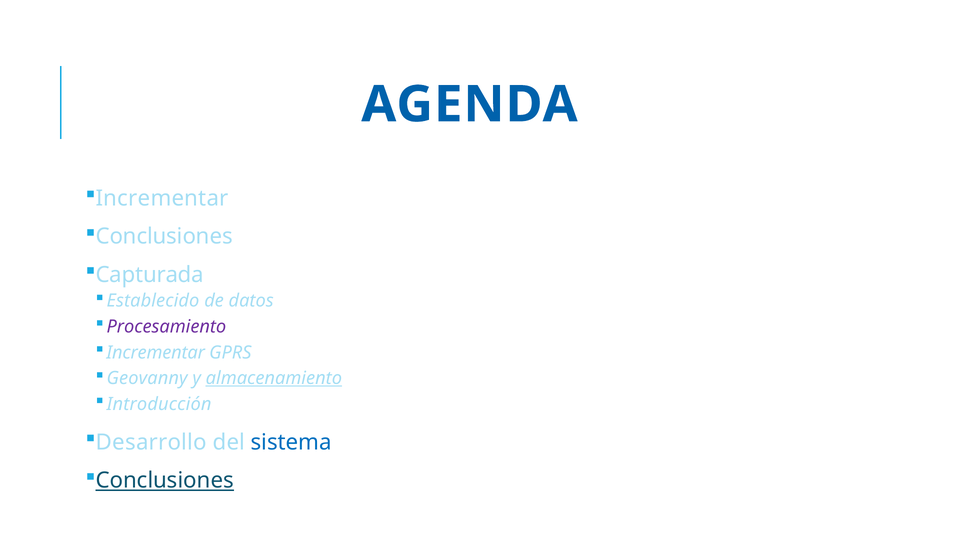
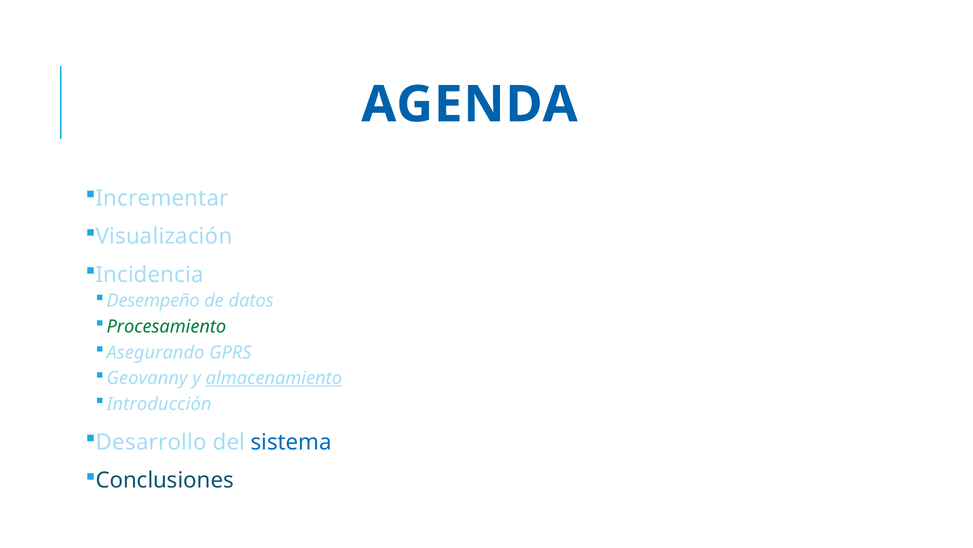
Conclusiones: Conclusiones -> Visualización (164, 236)
Capturada: Capturada -> Incidencia (150, 274)
Establecido: Establecido -> Desempeño (153, 300)
Procesamiento colour: purple -> green (166, 326)
Incrementar: Incrementar -> Asegurando (156, 352)
Conclusiones underline: present -> none (165, 480)
